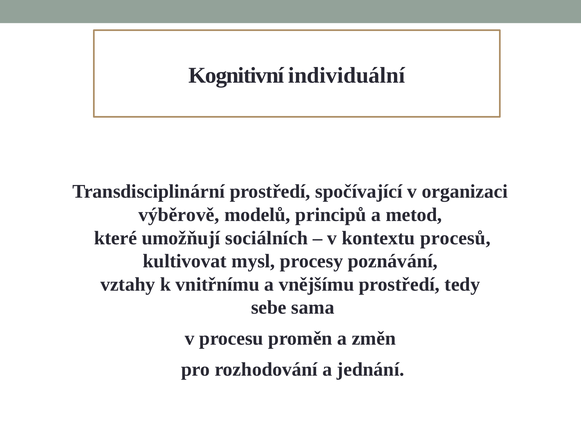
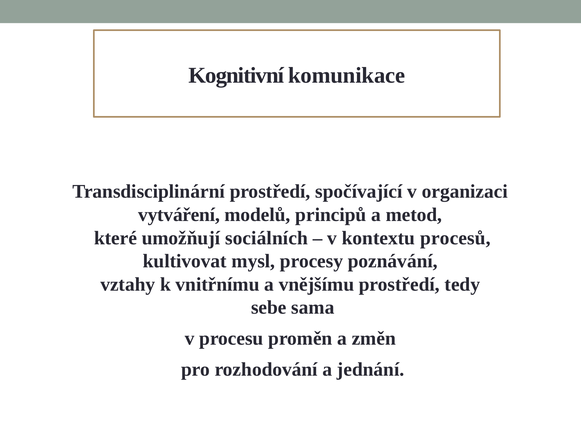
individuální: individuální -> komunikace (347, 75)
výběrově: výběrově -> vytváření (179, 215)
